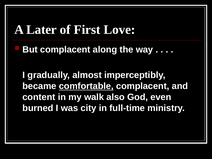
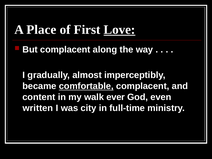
Later: Later -> Place (41, 30)
Love underline: none -> present (119, 30)
also: also -> ever (116, 97)
burned: burned -> written (38, 108)
